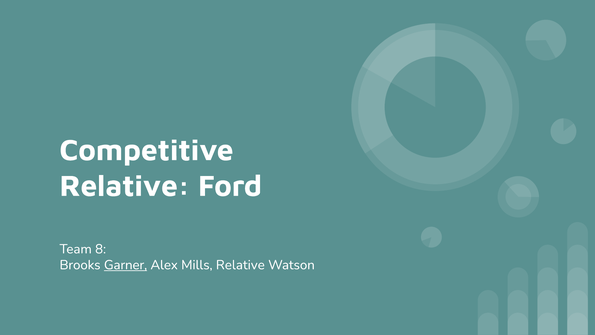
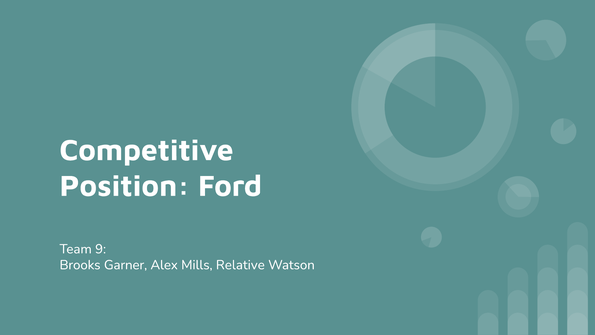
Relative: Relative -> Position (125, 186)
8: 8 -> 9 (101, 249)
Garner underline: present -> none (126, 265)
